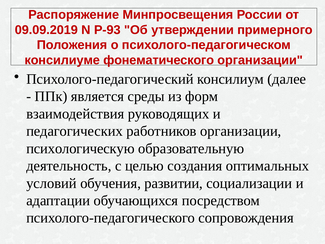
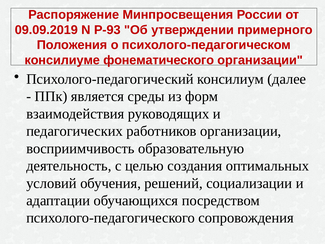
психологическую: психологическую -> восприимчивость (80, 148)
развитии: развитии -> решений (174, 183)
